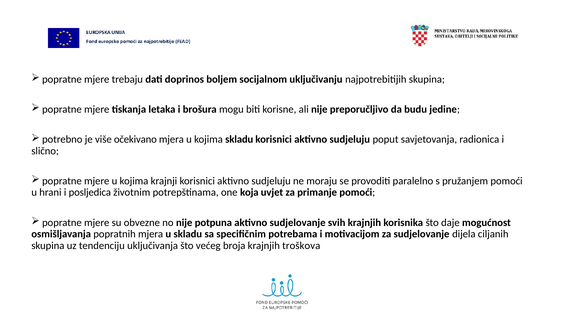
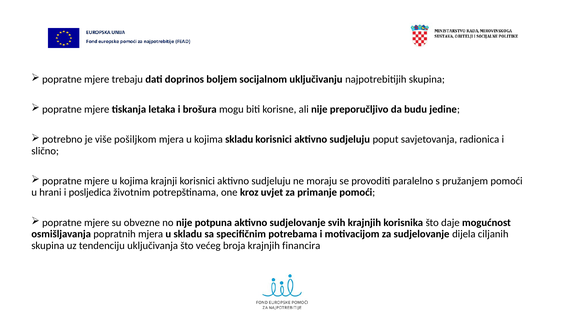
očekivano: očekivano -> pošiljkom (135, 139)
koja: koja -> kroz (249, 192)
troškova: troškova -> financira (301, 245)
